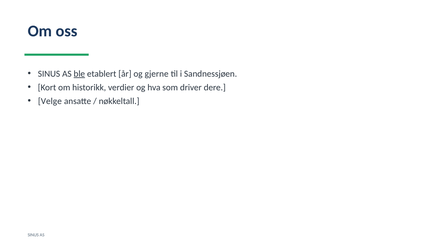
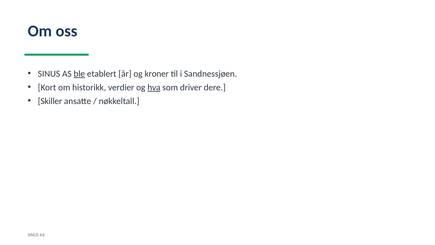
gjerne: gjerne -> kroner (157, 74)
hva underline: none -> present (154, 87)
Velge: Velge -> Skiller (50, 101)
